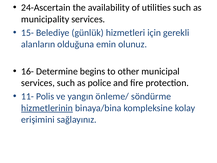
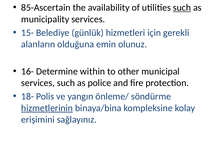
24-Ascertain: 24-Ascertain -> 85-Ascertain (46, 8)
such underline: none -> present (182, 8)
begins: begins -> within (93, 71)
11-: 11- -> 18- (28, 96)
